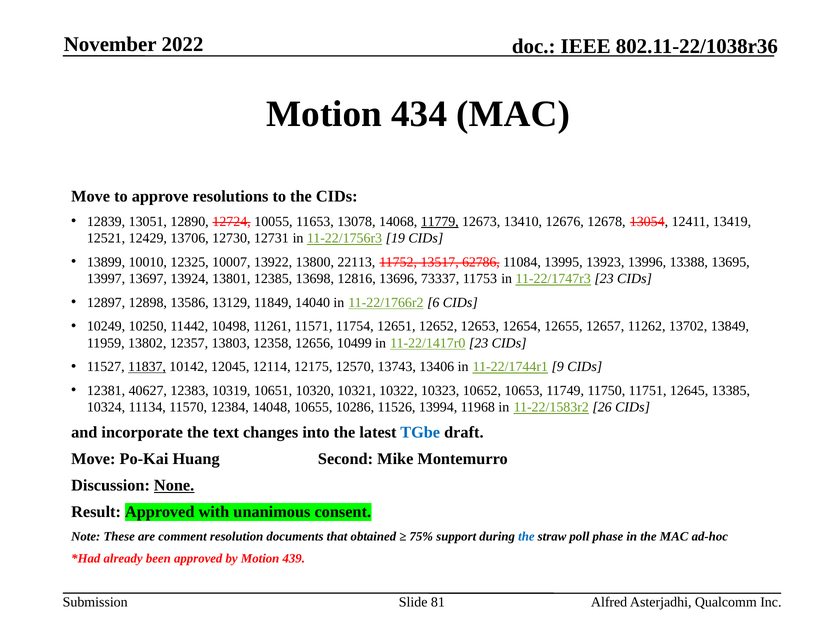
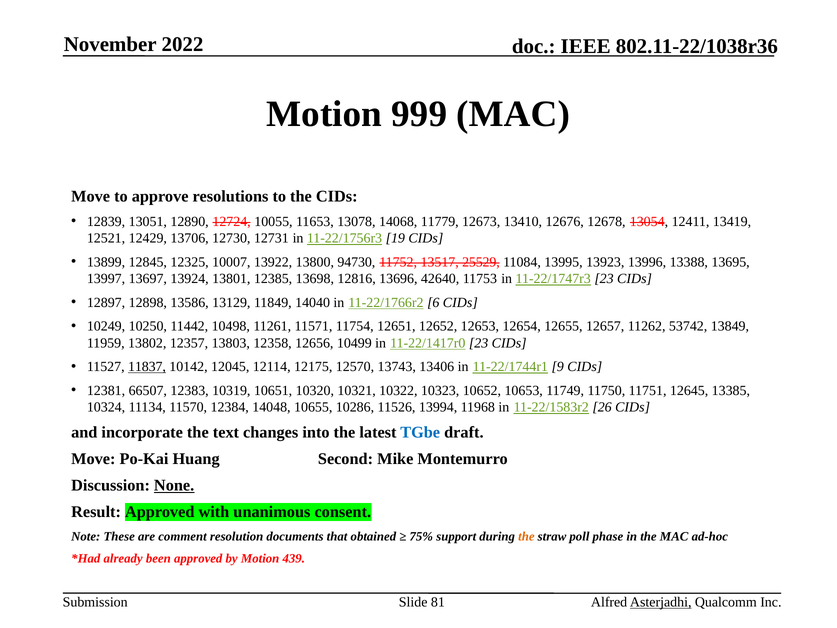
434: 434 -> 999 (419, 114)
11779 underline: present -> none (440, 221)
10010: 10010 -> 12845 (148, 262)
22113: 22113 -> 94730 (356, 262)
62786: 62786 -> 25529 (481, 262)
73337: 73337 -> 42640 (440, 279)
13702: 13702 -> 53742 (688, 326)
40627: 40627 -> 66507 (148, 390)
the colour: blue -> orange (526, 536)
Asterjadhi underline: none -> present (661, 602)
